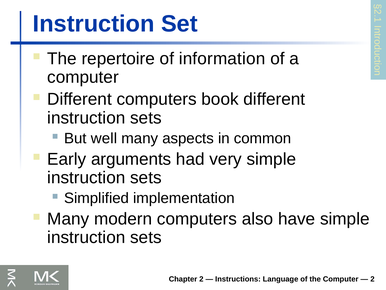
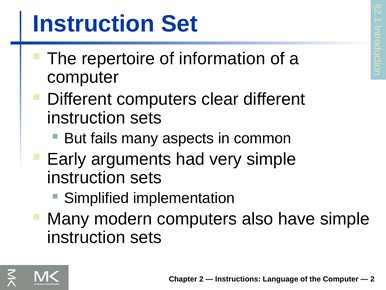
book: book -> clear (220, 99)
well: well -> fails (104, 138)
